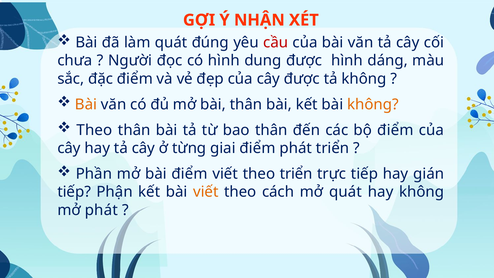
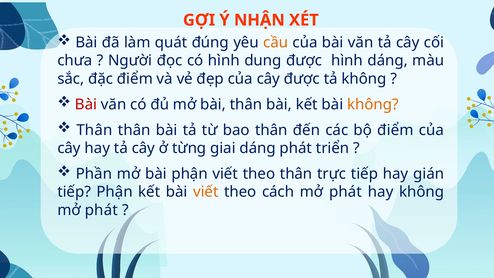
cầu colour: red -> orange (276, 43)
Bài colour: orange -> red (86, 104)
Theo: Theo -> Thân (94, 130)
giai điểm: điểm -> dáng (258, 148)
bài điểm: điểm -> phận (190, 174)
theo triển: triển -> thân (296, 174)
cách mở quát: quát -> phát (346, 192)
